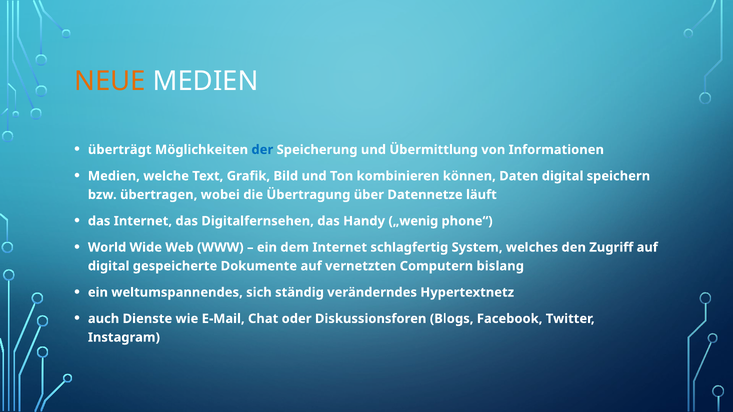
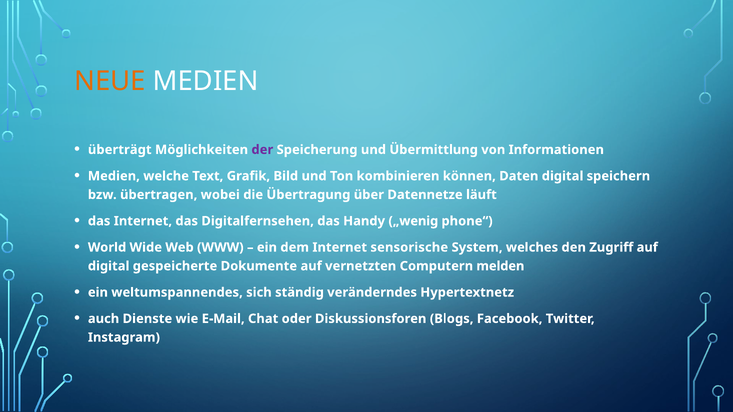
der colour: blue -> purple (262, 150)
schlagfertig: schlagfertig -> sensorische (409, 248)
bislang: bislang -> melden (500, 266)
